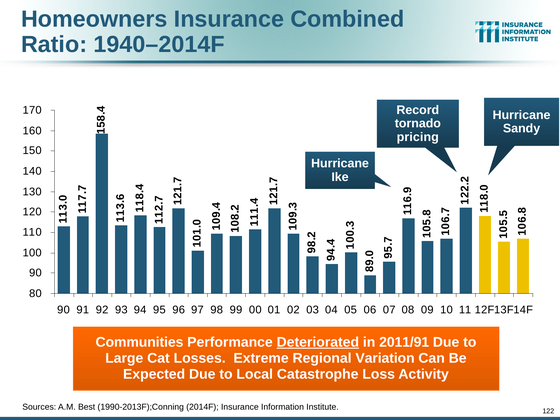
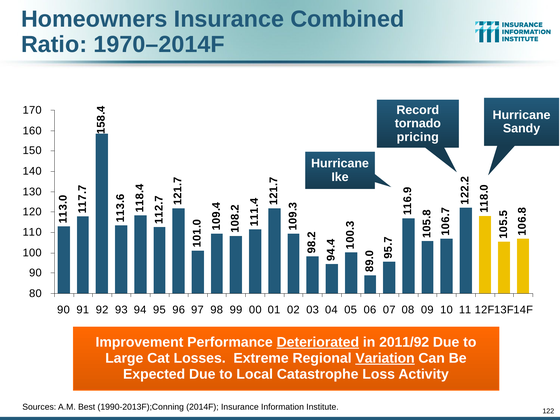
1940–2014F: 1940–2014F -> 1970–2014F (159, 44)
Communities: Communities -> Improvement (139, 342)
2011/91: 2011/91 -> 2011/92 (404, 342)
Variation underline: none -> present (385, 358)
